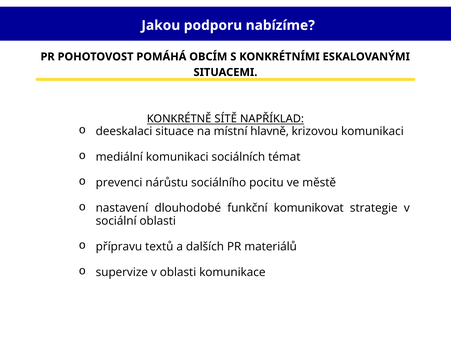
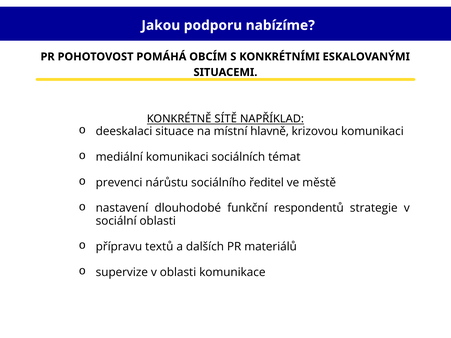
pocitu: pocitu -> ředitel (267, 183)
komunikovat: komunikovat -> respondentů (309, 208)
